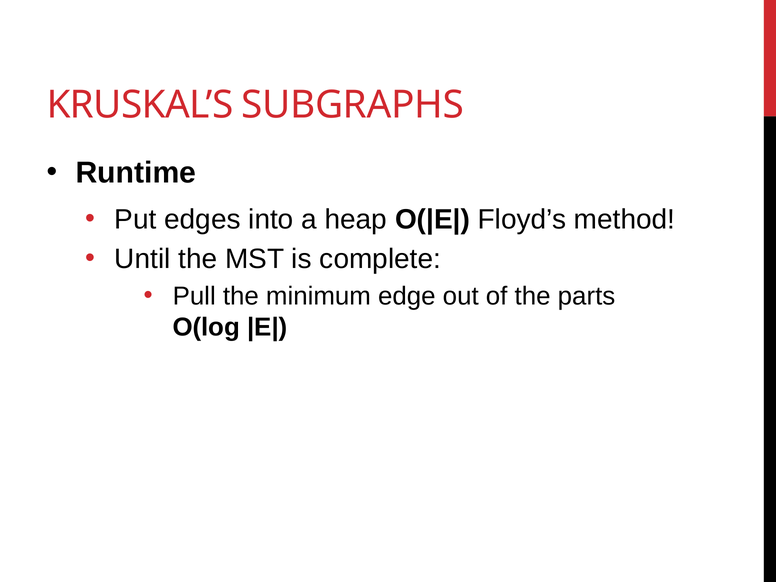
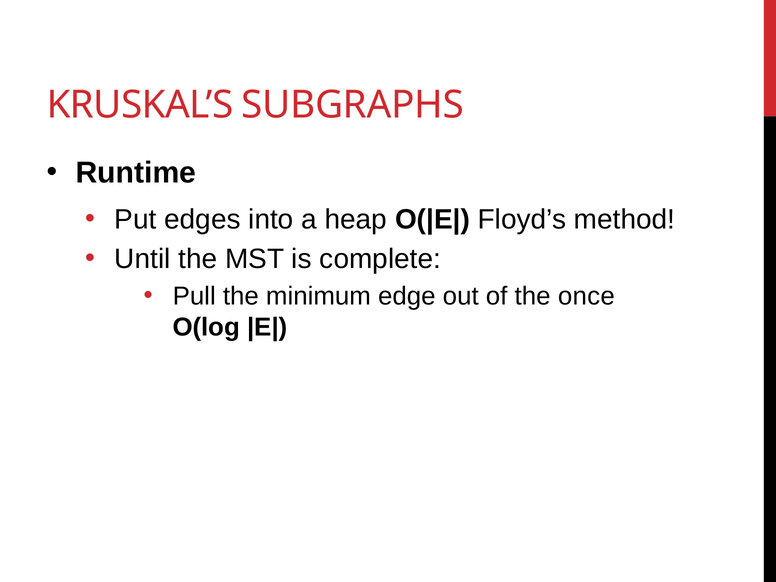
parts: parts -> once (586, 296)
